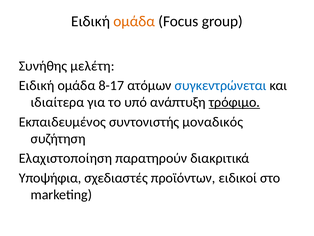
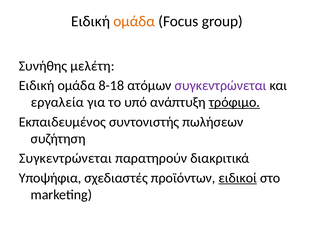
8-17: 8-17 -> 8-18 (111, 85)
συγκεντρώνεται colour: blue -> purple (221, 85)
ιδιαίτερα: ιδιαίτερα -> εργαλεία (57, 102)
μοναδικός: μοναδικός -> πωλήσεων (213, 122)
Ελαχιστοποίηση: Ελαχιστοποίηση -> Συγκεντρώνεται (65, 158)
ειδικοί underline: none -> present (238, 178)
